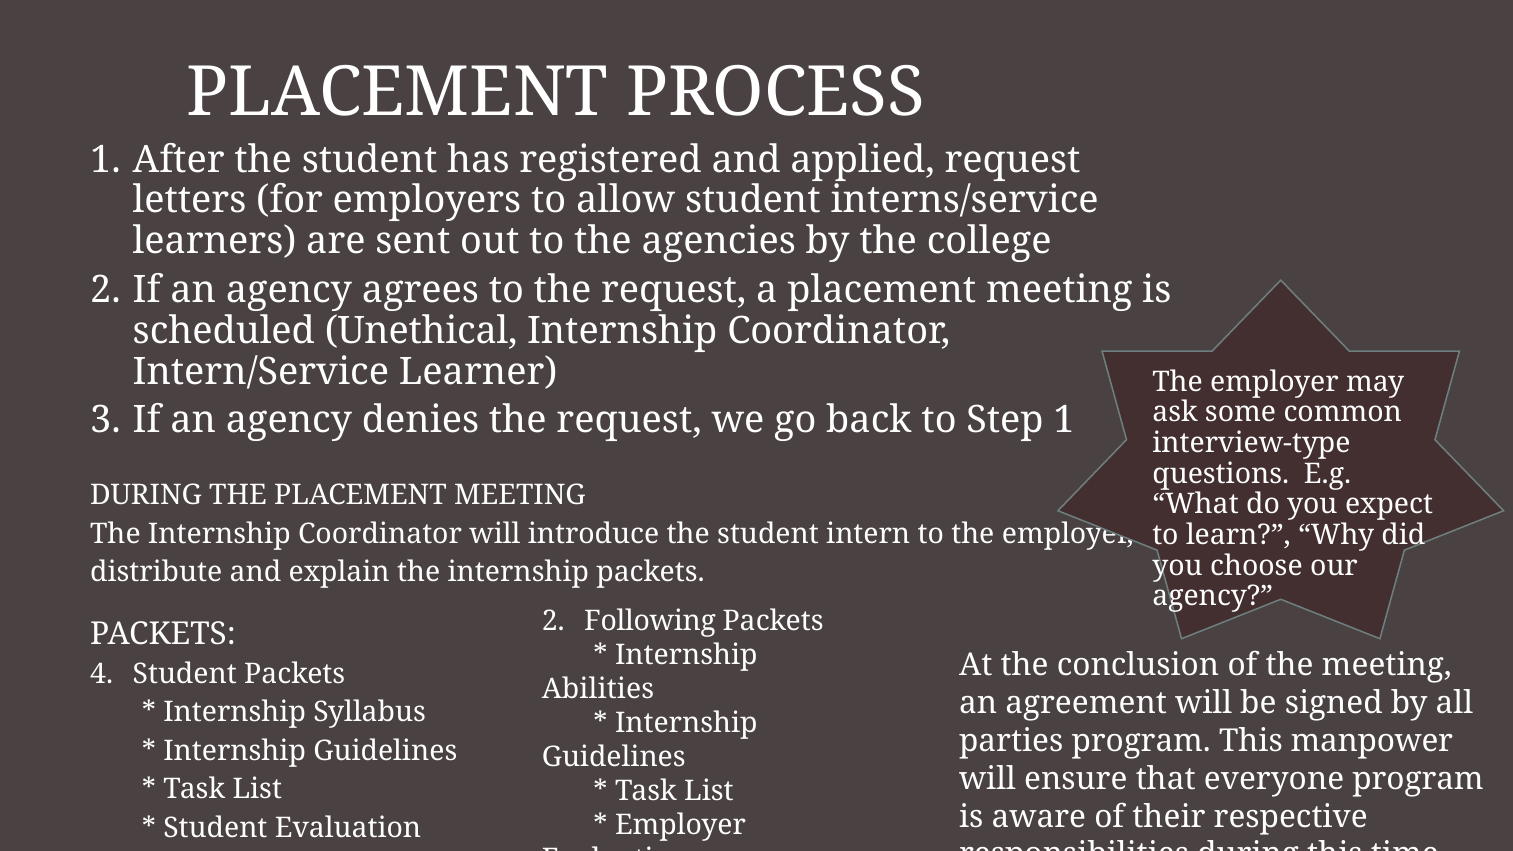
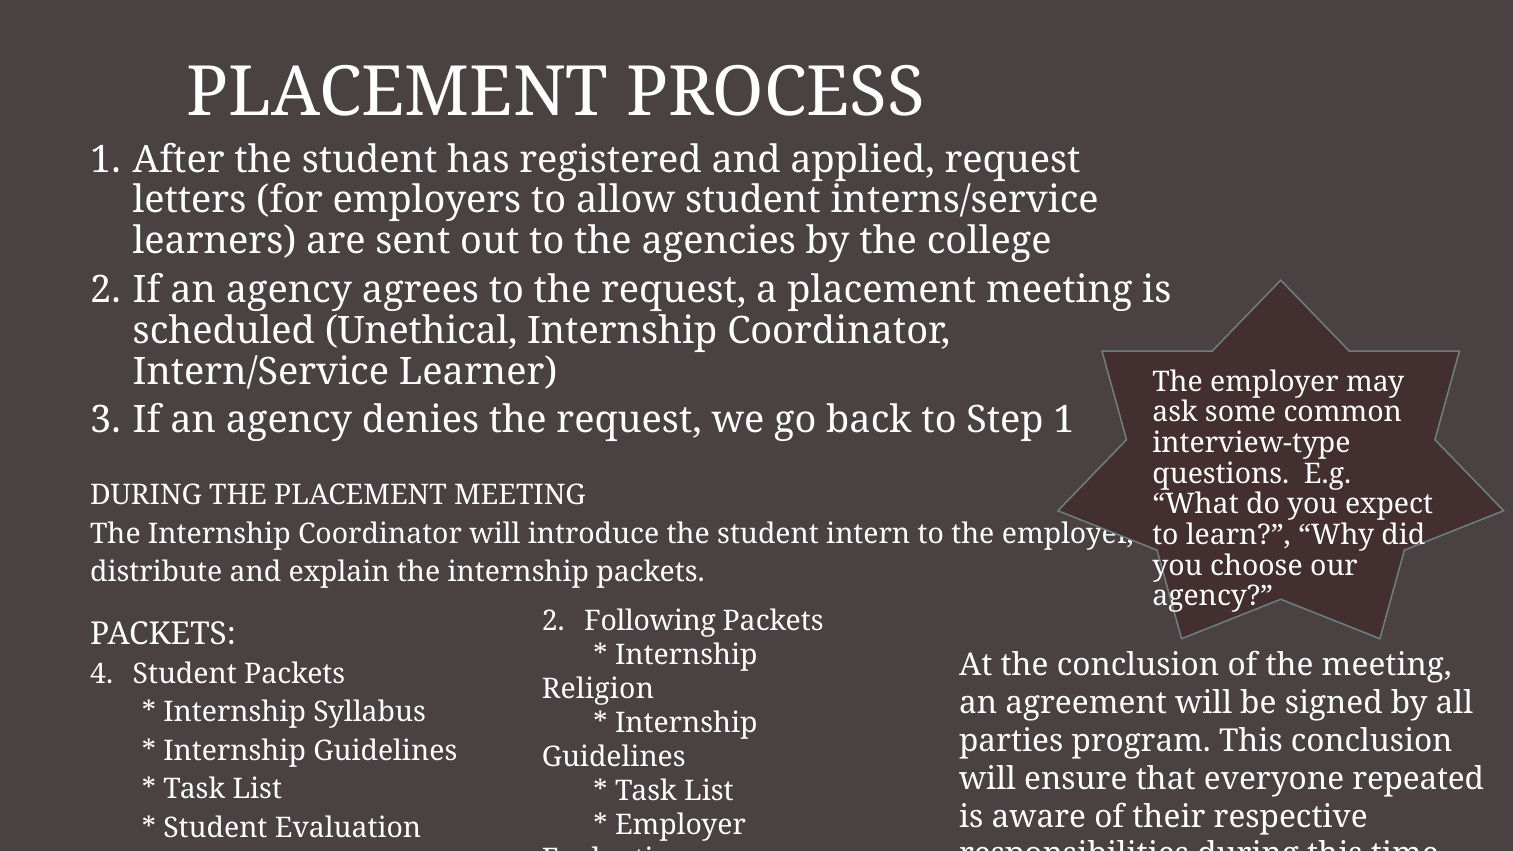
Abilities: Abilities -> Religion (598, 689)
This manpower: manpower -> conclusion (1372, 741)
everyone program: program -> repeated (1418, 779)
